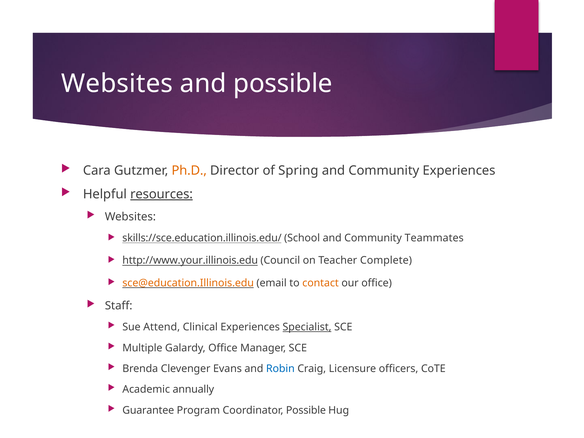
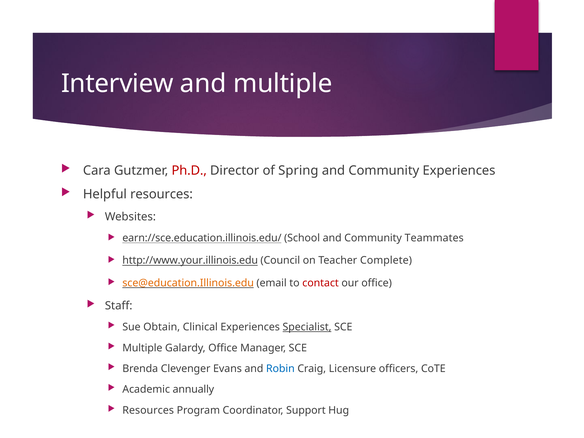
Websites: Websites -> Interview (117, 84)
and possible: possible -> multiple (283, 84)
Ph.D colour: orange -> red (189, 171)
resources underline: present -> none (162, 194)
skills://sce.education.illinois.edu/: skills://sce.education.illinois.edu/ -> earn://sce.education.illinois.edu/ (202, 238)
contact colour: orange -> red (321, 283)
Attend: Attend -> Obtain (162, 327)
Guarantee: Guarantee -> Resources (148, 410)
Coordinator Possible: Possible -> Support (306, 410)
